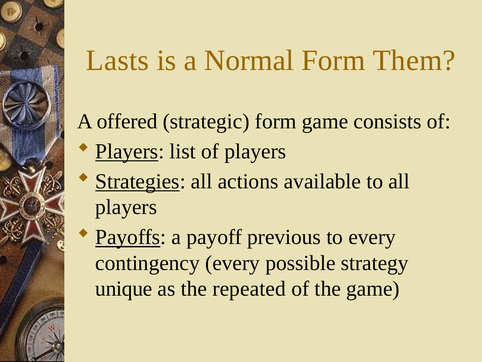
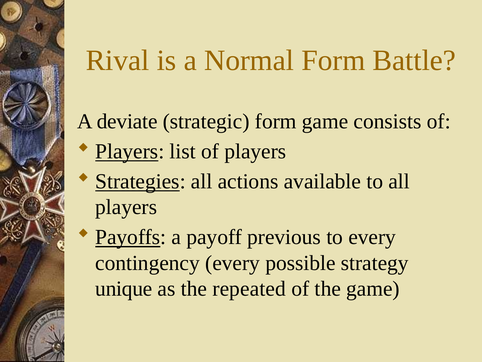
Lasts: Lasts -> Rival (118, 60)
Them: Them -> Battle (414, 60)
offered: offered -> deviate (127, 121)
